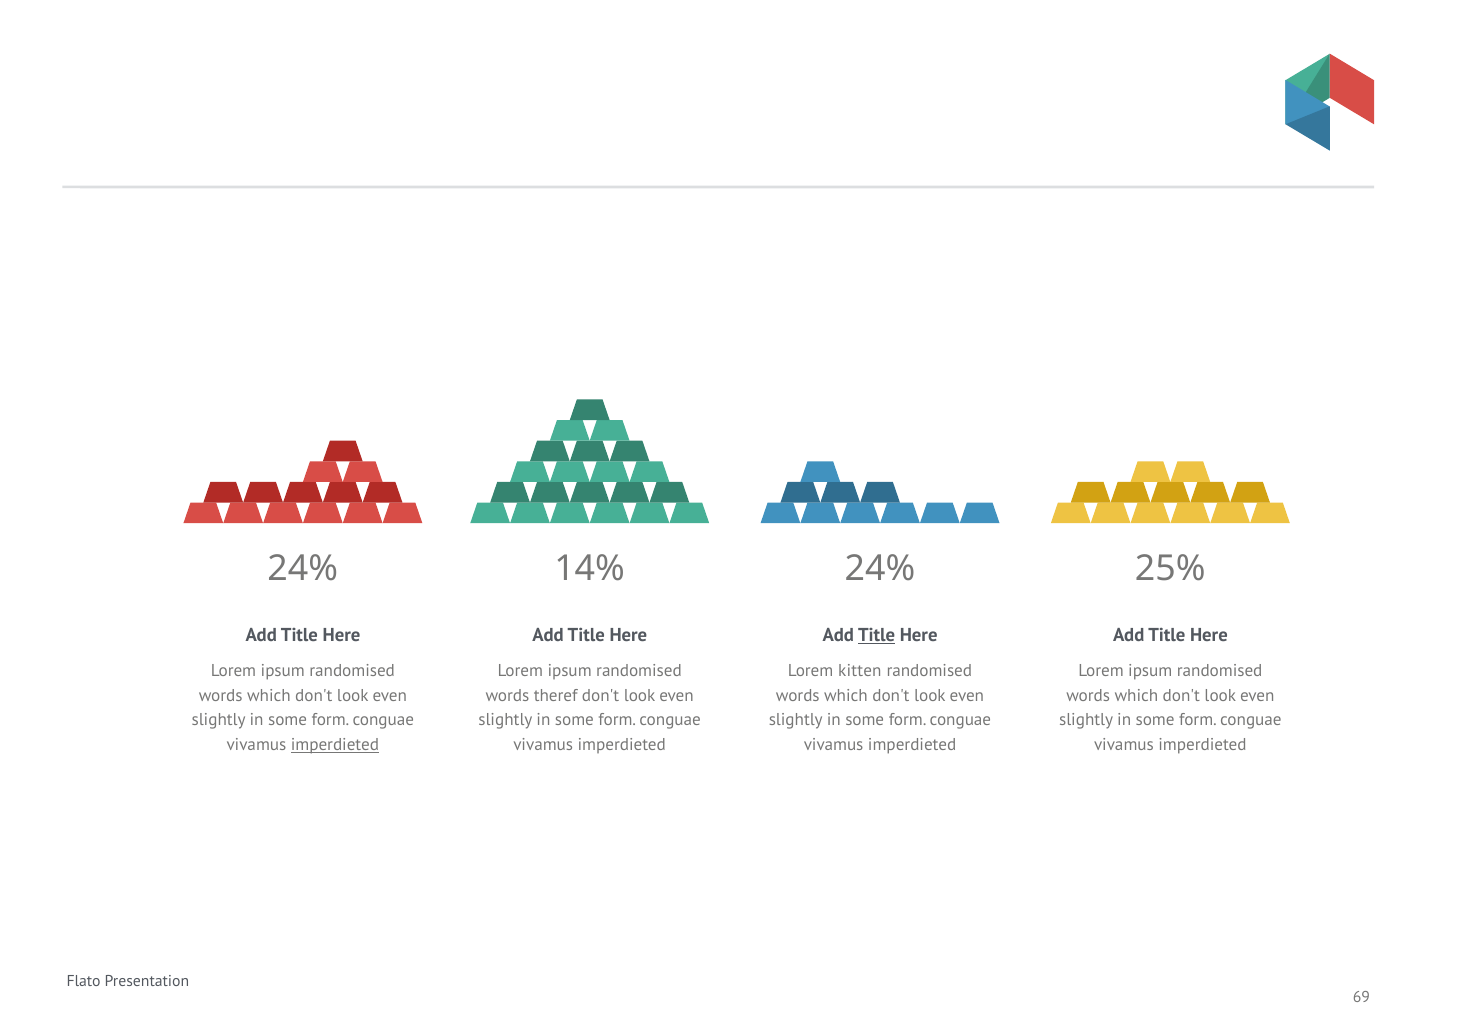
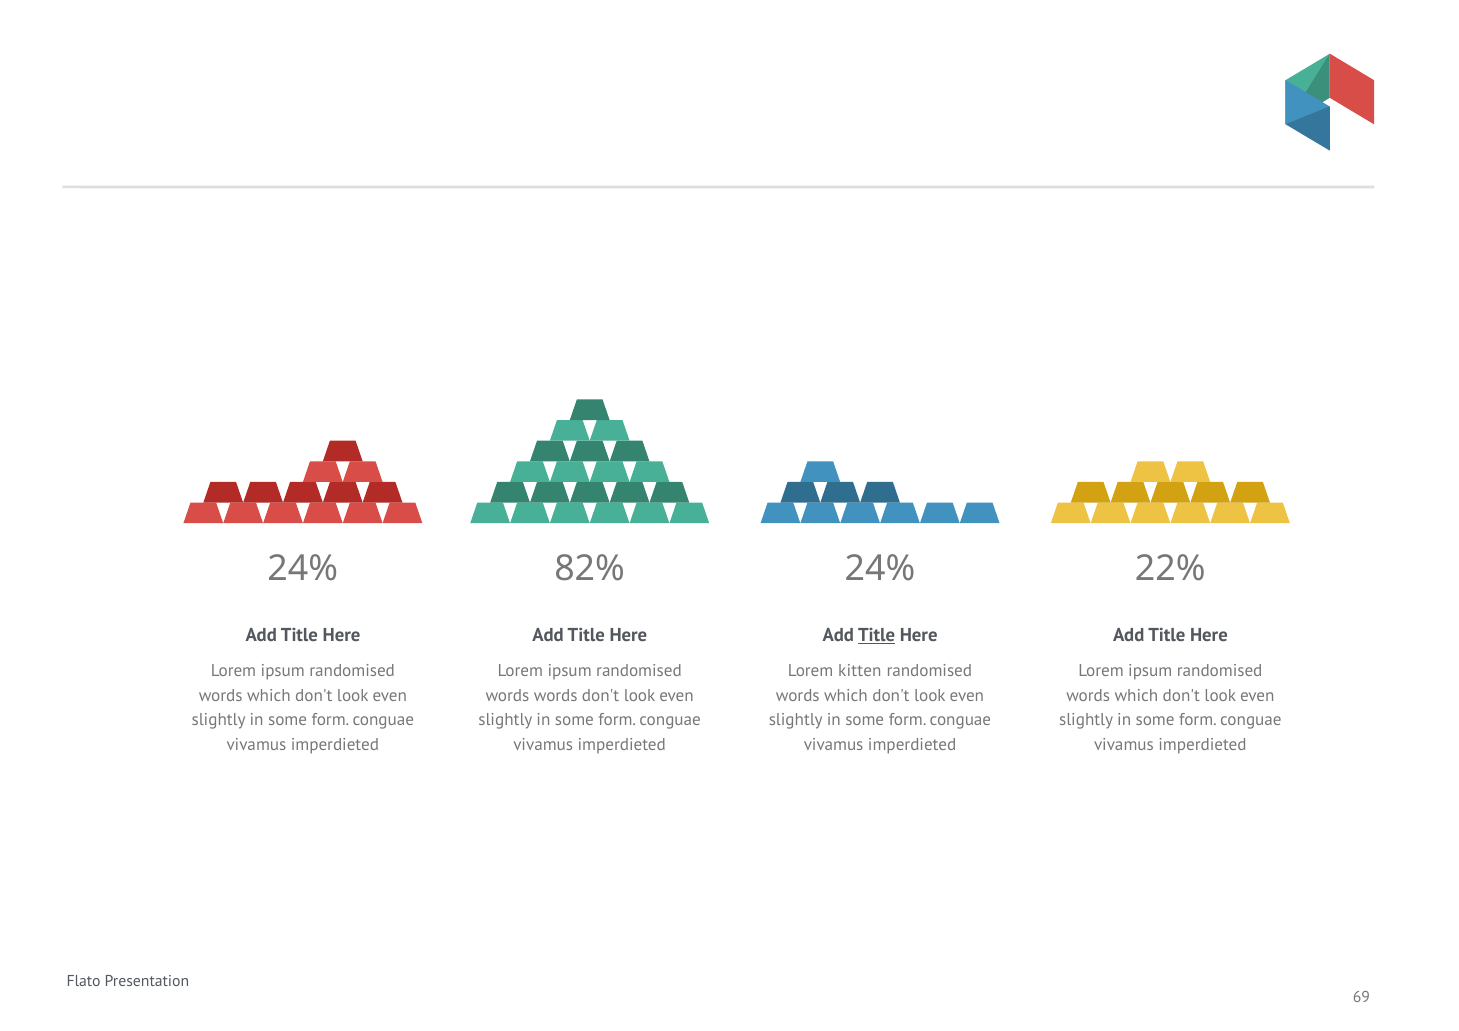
14%: 14% -> 82% (590, 569)
25%: 25% -> 22% (1170, 569)
words theref: theref -> words (556, 696)
imperdieted underline: present -> none (335, 745)
